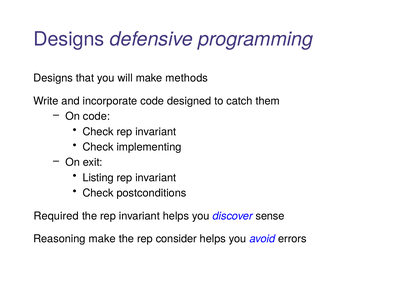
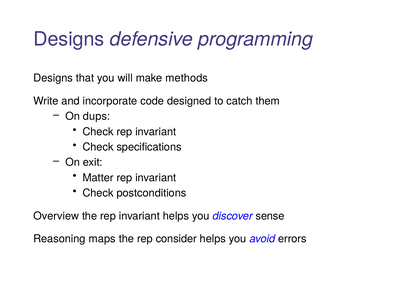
On code: code -> dups (97, 116)
implementing: implementing -> specifications (149, 147)
Listing: Listing -> Matter (98, 177)
Required: Required -> Overview (56, 216)
Reasoning make: make -> maps (102, 239)
